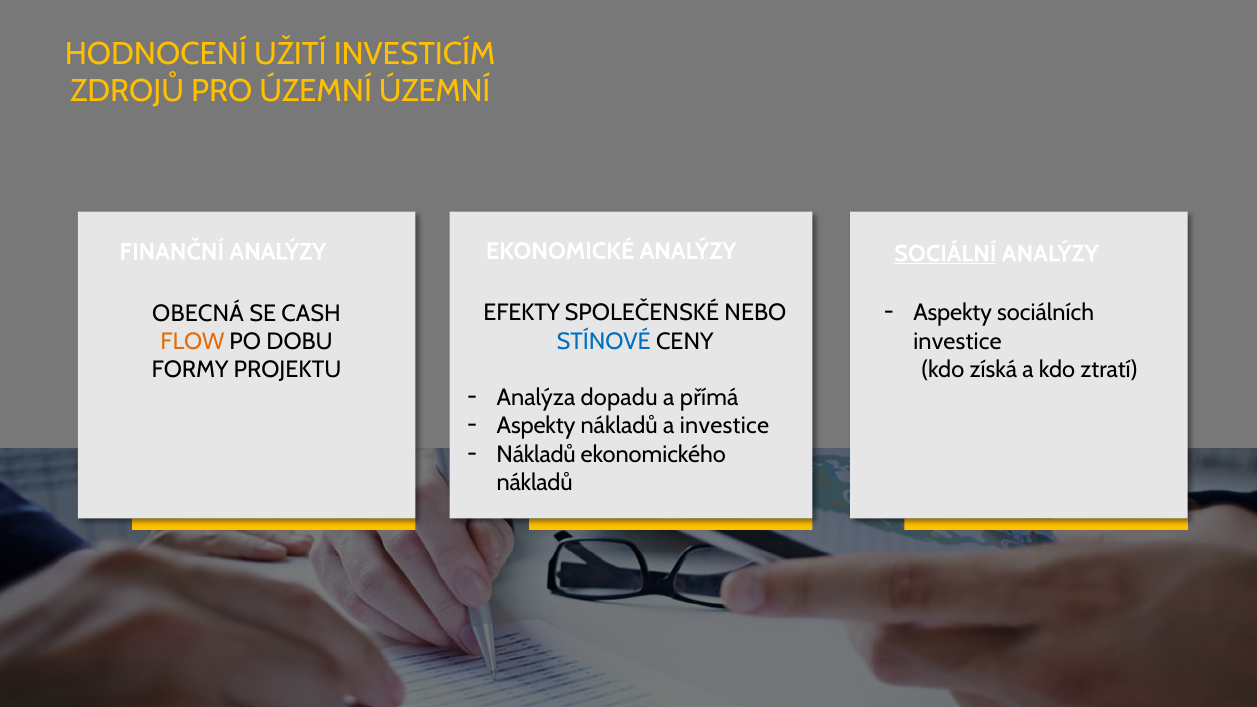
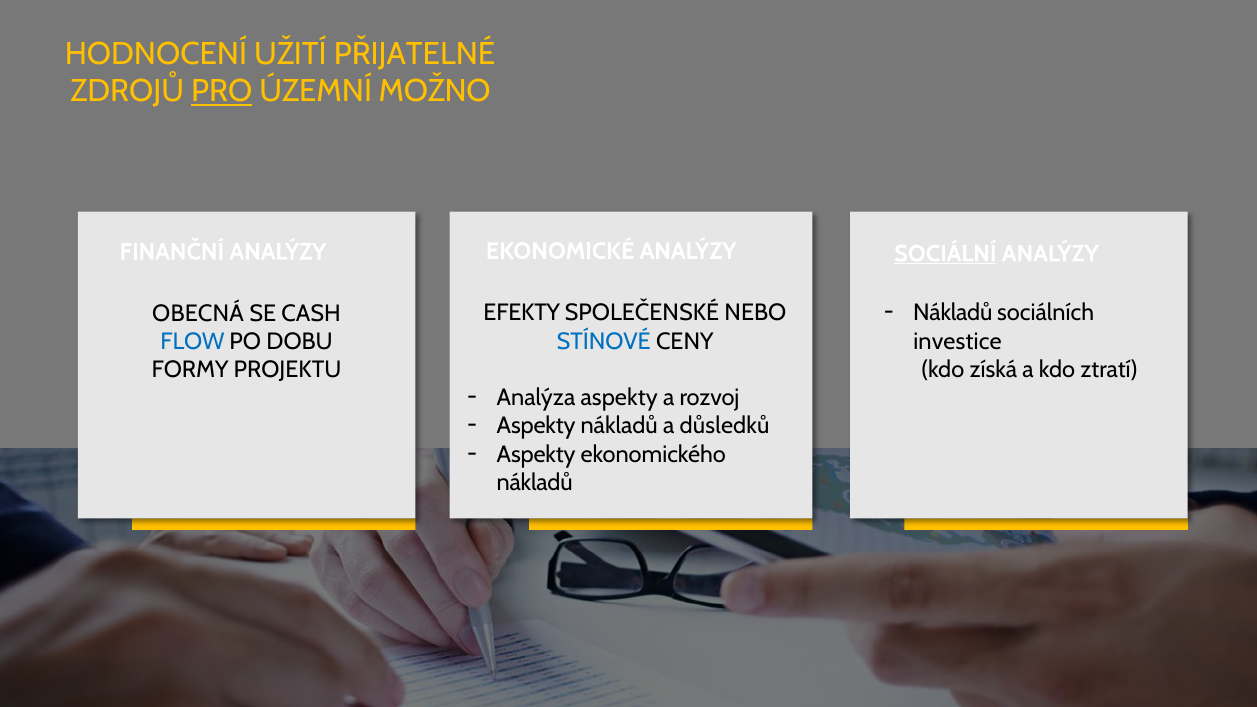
INVESTICÍM: INVESTICÍM -> PŘIJATELNÉ (415, 54)
PRO underline: none -> present (222, 91)
ÚZEMNÍ ÚZEMNÍ: ÚZEMNÍ -> MOŽNO (435, 91)
Aspekty: Aspekty -> Nákladů (953, 313)
FLOW colour: orange -> blue (192, 342)
Analýza dopadu: dopadu -> aspekty (619, 398)
přímá: přímá -> rozvoj (709, 398)
a investice: investice -> důsledků (725, 426)
Nákladů: Nákladů -> Aspekty (536, 454)
